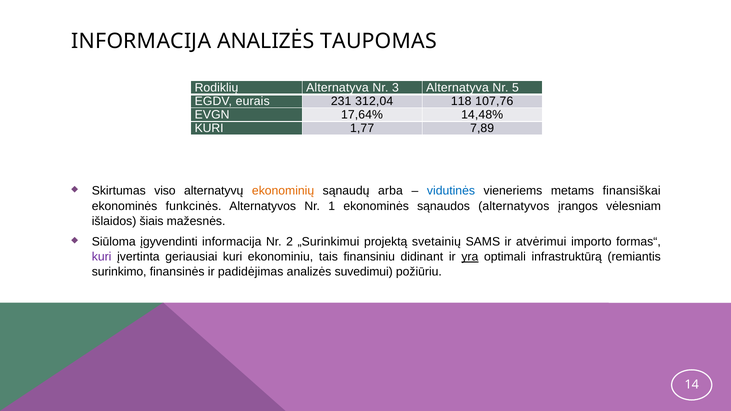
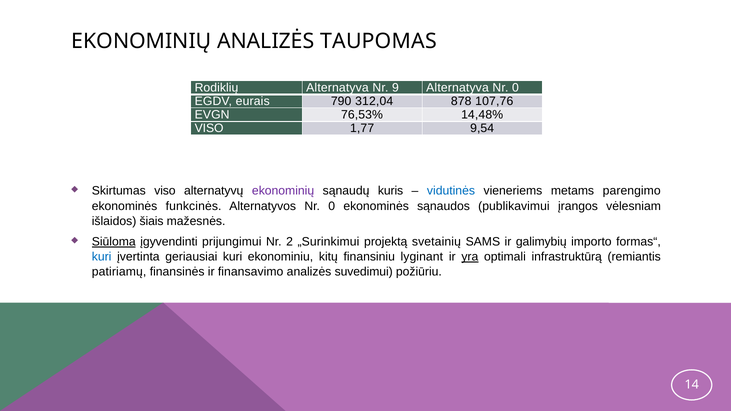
INFORMACIJA: INFORMACIJA -> EKONOMINIŲ (141, 41)
3: 3 -> 9 (395, 88)
Alternatyva Nr 5: 5 -> 0 (516, 88)
231: 231 -> 790 (341, 101)
118: 118 -> 878 (461, 101)
17,64%: 17,64% -> 76,53% (362, 115)
KURI: KURI -> VISO (209, 128)
7,89: 7,89 -> 9,54 (482, 128)
ekonominių colour: orange -> purple (283, 191)
arba: arba -> kuris (391, 191)
finansiškai: finansiškai -> parengimo (632, 191)
Alternatyvos Nr 1: 1 -> 0 (332, 206)
sąnaudos alternatyvos: alternatyvos -> publikavimui (514, 206)
Siūloma underline: none -> present (114, 242)
įgyvendinti informacija: informacija -> prijungimui (232, 242)
atvėrimui: atvėrimui -> galimybių (541, 242)
kuri colour: purple -> blue (102, 257)
tais: tais -> kitų (328, 257)
didinant: didinant -> lyginant (422, 257)
surinkimo: surinkimo -> patiriamų (119, 272)
padidėjimas: padidėjimas -> finansavimo (251, 272)
